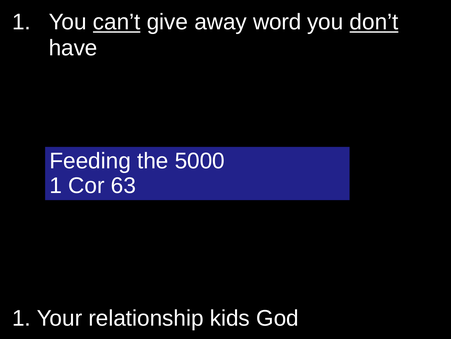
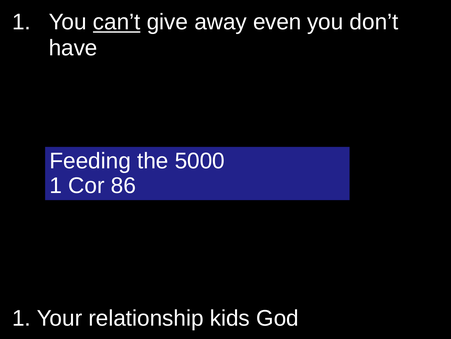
word: word -> even (277, 22)
don’t underline: present -> none (374, 22)
63: 63 -> 86 (123, 185)
